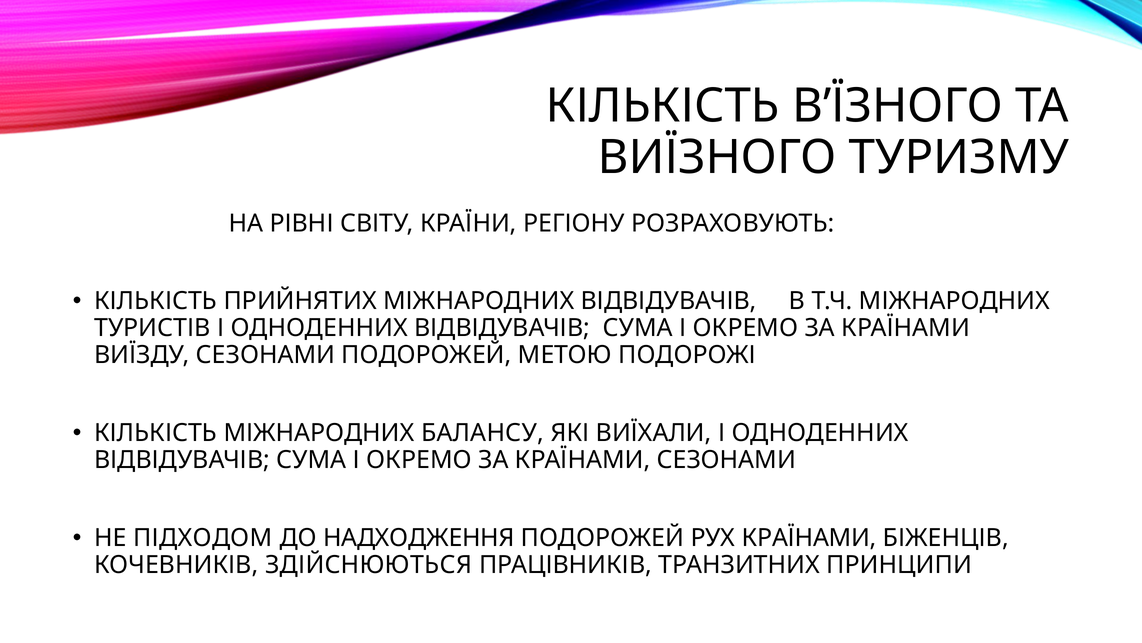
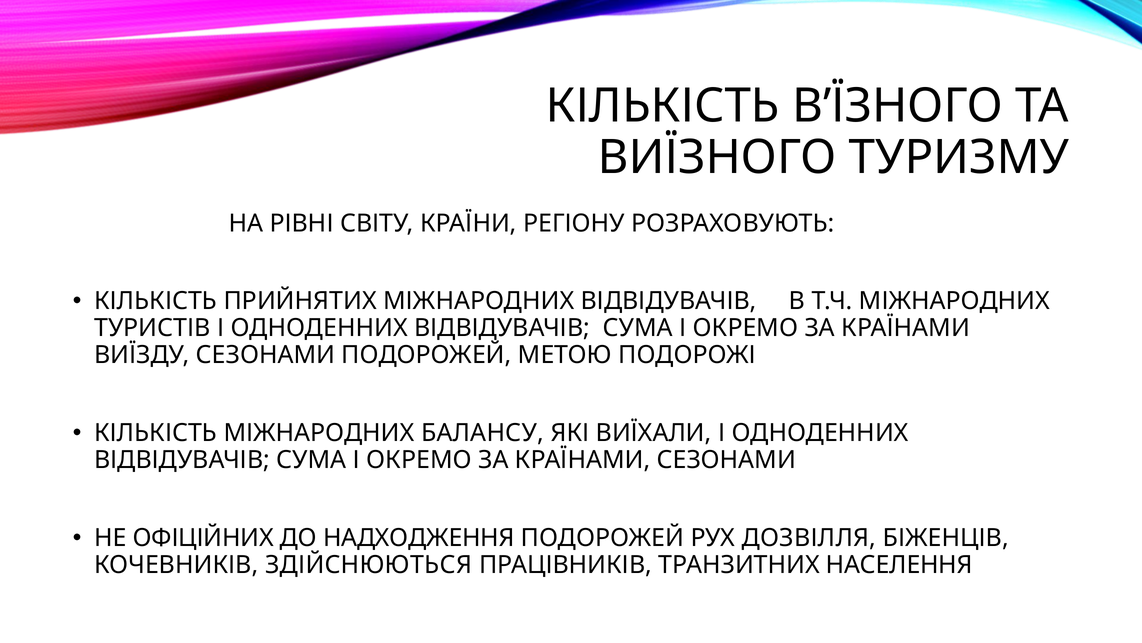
ПІДХОДОМ: ПІДХОДОМ -> ОФІЦІЙНИХ (203, 537)
РУХ КРАЇНАМИ: КРАЇНАМИ -> ДОЗВІЛЛЯ (809, 537)
ПРИНЦИПИ: ПРИНЦИПИ -> НАСЕЛЕННЯ (899, 564)
